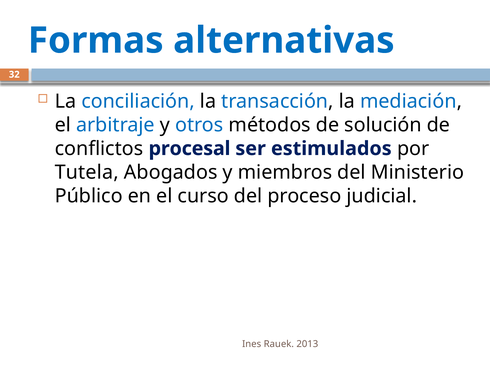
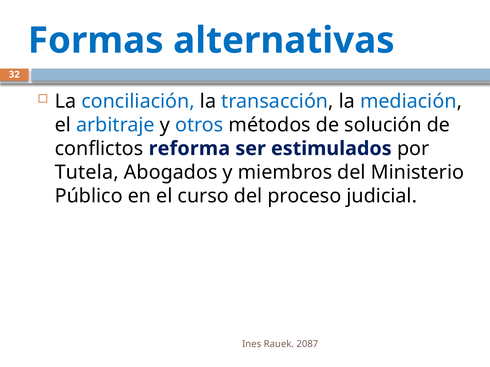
procesal: procesal -> reforma (189, 149)
2013: 2013 -> 2087 (307, 344)
